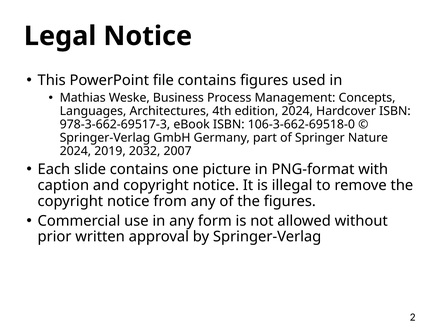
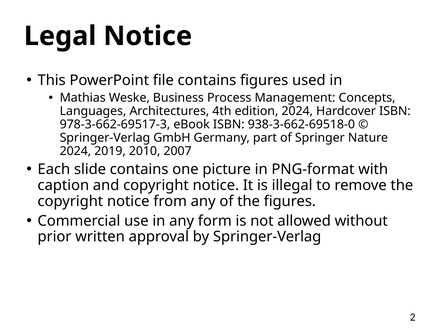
106-3-662-69518-0: 106-3-662-69518-0 -> 938-3-662-69518-0 (301, 124)
2032: 2032 -> 2010 (145, 151)
